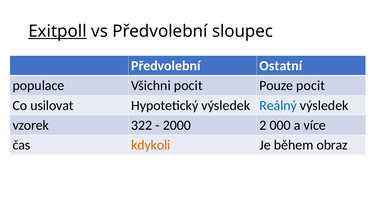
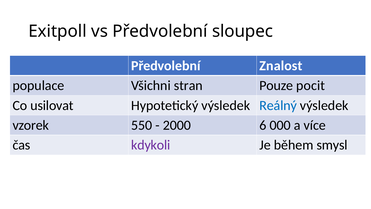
Exitpoll underline: present -> none (58, 31)
Ostatní: Ostatní -> Znalost (281, 66)
Všichni pocit: pocit -> stran (188, 85)
322: 322 -> 550 (142, 125)
2: 2 -> 6 (263, 125)
kdykoli colour: orange -> purple (151, 145)
obraz: obraz -> smysl (332, 145)
